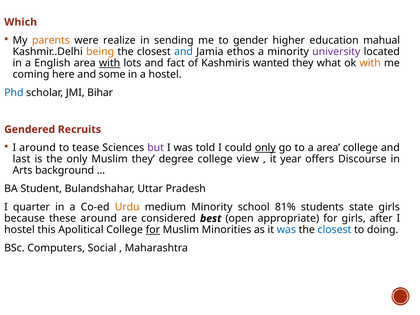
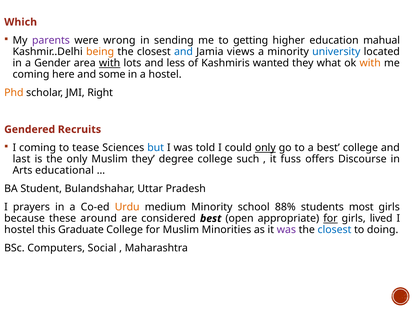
parents colour: orange -> purple (51, 40)
realize: realize -> wrong (119, 40)
gender: gender -> getting (251, 40)
ethos: ethos -> views (241, 52)
university colour: purple -> blue (336, 52)
English: English -> Gender (52, 63)
fact: fact -> less (176, 63)
Phd colour: blue -> orange (14, 93)
Bihar: Bihar -> Right (100, 93)
I around: around -> coming (38, 148)
but colour: purple -> blue (156, 148)
a area: area -> best (328, 148)
view: view -> such (248, 159)
year: year -> fuss (291, 159)
background: background -> educational (65, 170)
quarter: quarter -> prayers (31, 207)
81%: 81% -> 88% (285, 207)
state: state -> most (361, 207)
for underline: none -> present (330, 219)
after: after -> lived (381, 219)
Apolitical: Apolitical -> Graduate (81, 230)
for underline: present -> none (153, 230)
was colour: blue -> purple (286, 230)
